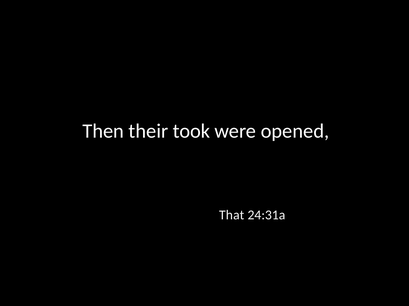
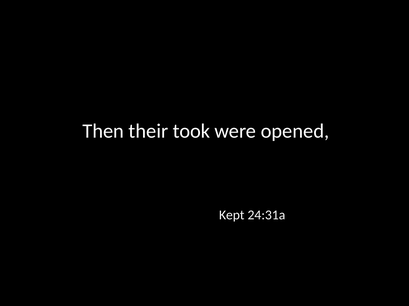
That: That -> Kept (232, 216)
